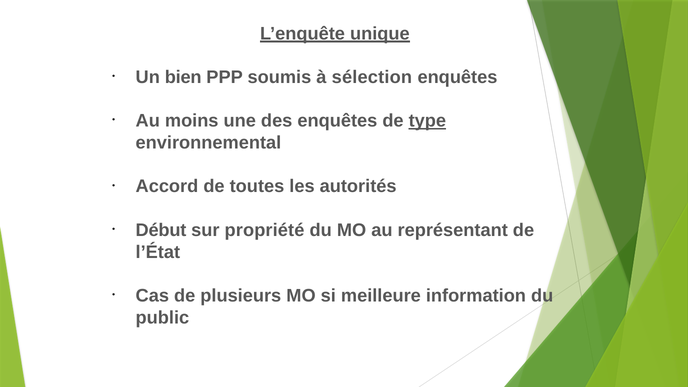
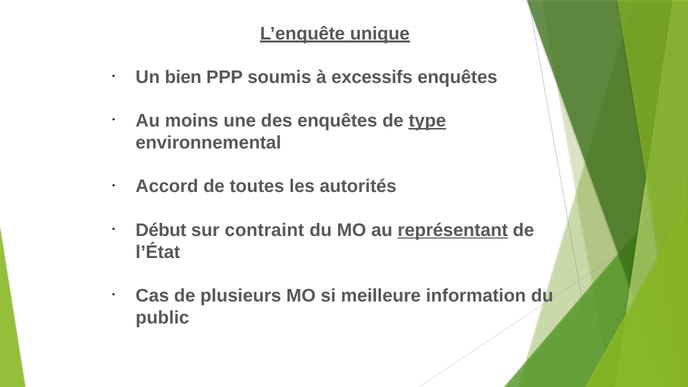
sélection: sélection -> excessifs (372, 77)
propriété: propriété -> contraint (264, 230)
représentant underline: none -> present (453, 230)
